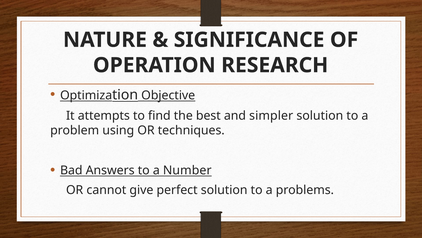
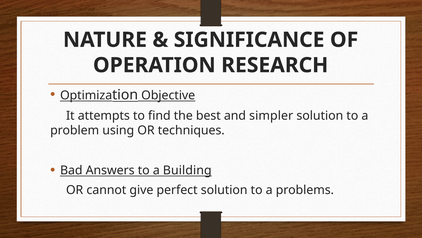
Number: Number -> Building (187, 170)
